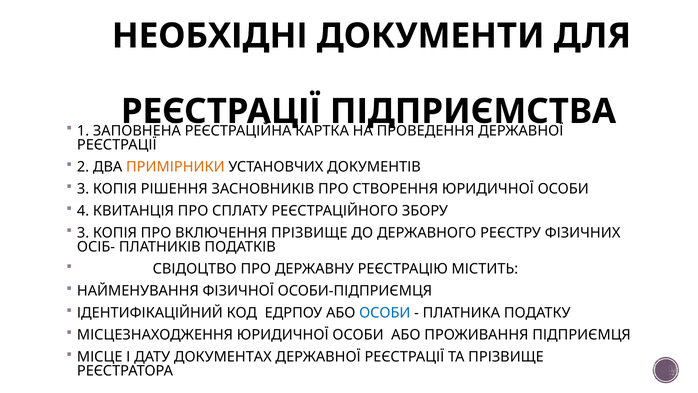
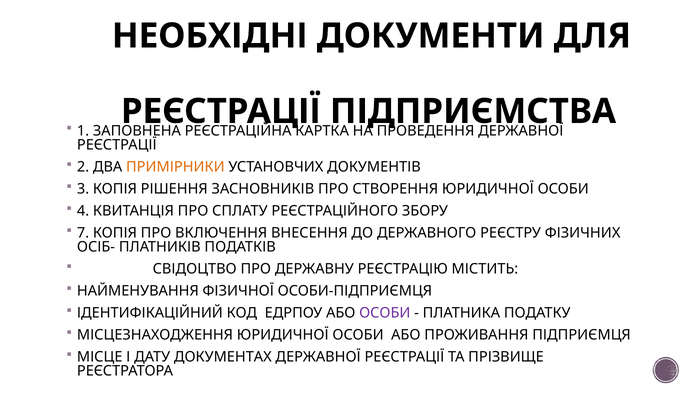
3: 3 -> 7 (83, 233)
ВКЛЮЧЕННЯ ПРІЗВИЩЕ: ПРІЗВИЩЕ -> ВНЕСЕННЯ (309, 233)
ОСОБИ colour: blue -> purple (385, 313)
